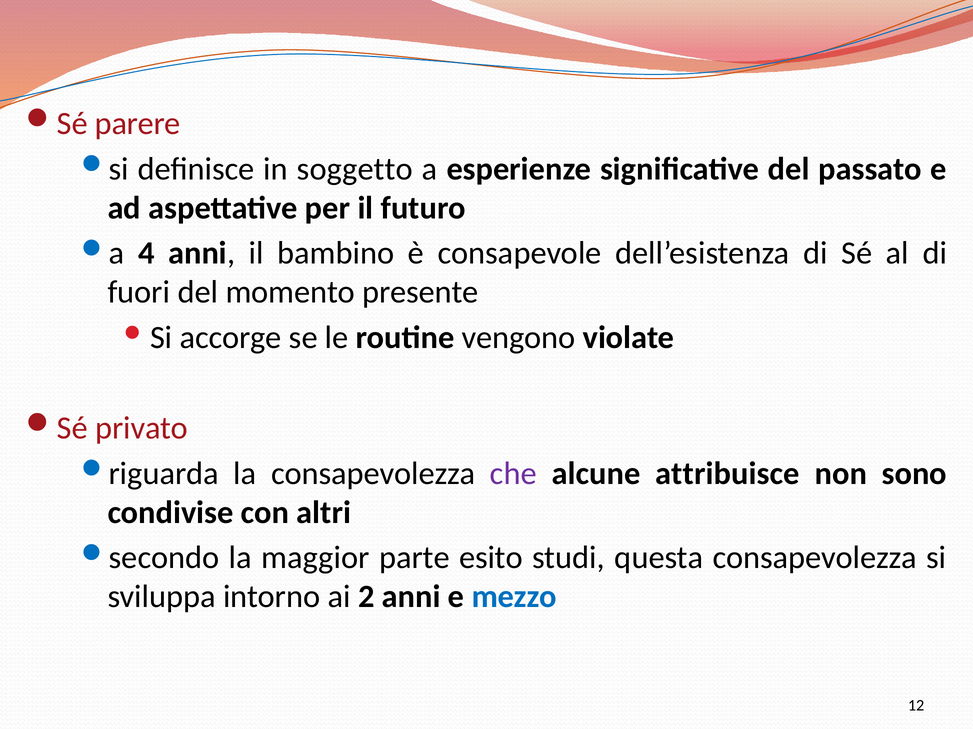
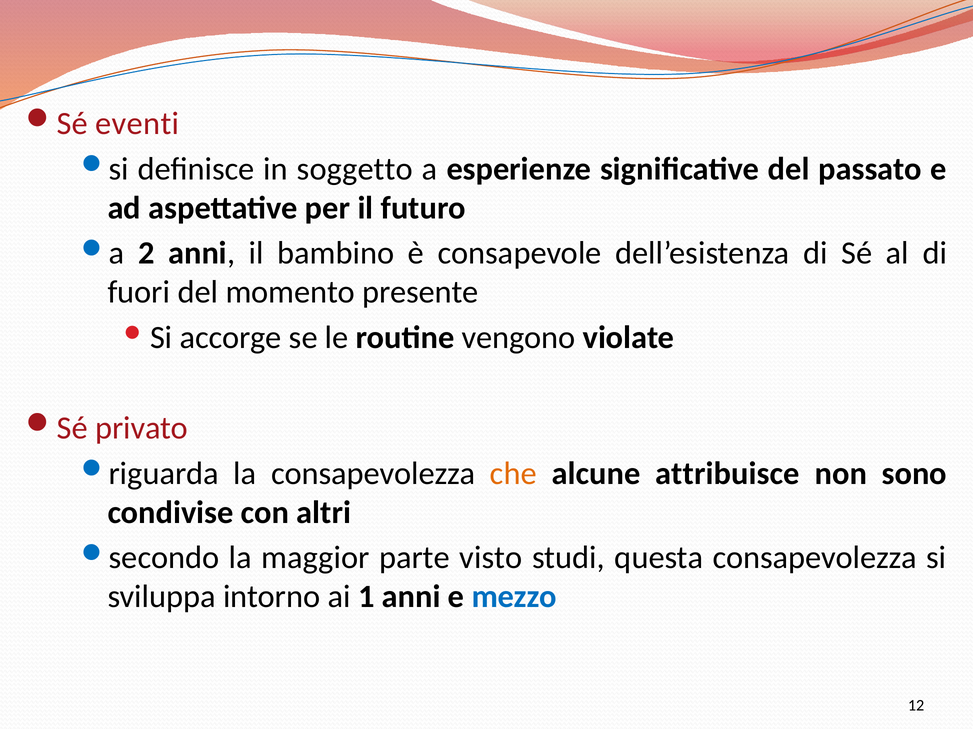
parere: parere -> eventi (137, 124)
4: 4 -> 2 (146, 254)
che colour: purple -> orange (513, 474)
esito: esito -> visto (491, 558)
2: 2 -> 1 (366, 597)
